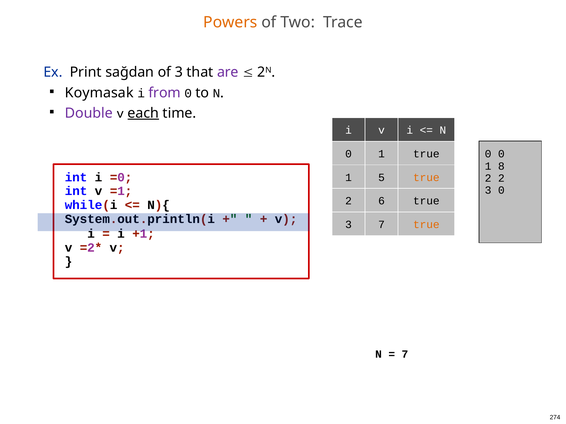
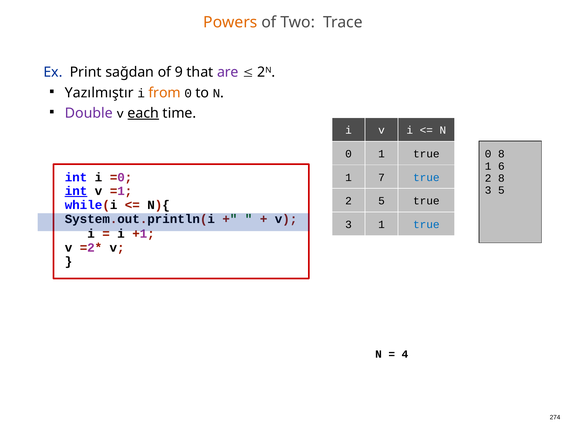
of 3: 3 -> 9 (179, 72)
Koymasak: Koymasak -> Yazılmıştır (99, 93)
from colour: purple -> orange (165, 93)
0: 0 -> 8 (501, 154)
8: 8 -> 6 (501, 166)
5: 5 -> 7 (382, 178)
true colour: orange -> blue (426, 178)
2 2: 2 -> 8 (501, 178)
3 0: 0 -> 5 (501, 191)
int underline: none -> present (76, 191)
2 6: 6 -> 5 (382, 201)
3 7: 7 -> 1 (382, 225)
true colour: orange -> blue (426, 225)
7: 7 -> 4 (405, 354)
